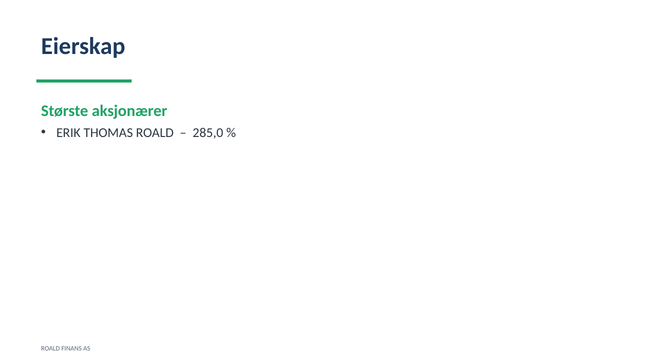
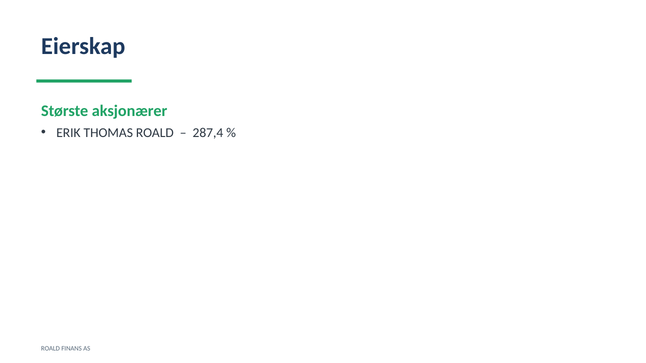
285,0: 285,0 -> 287,4 (208, 133)
